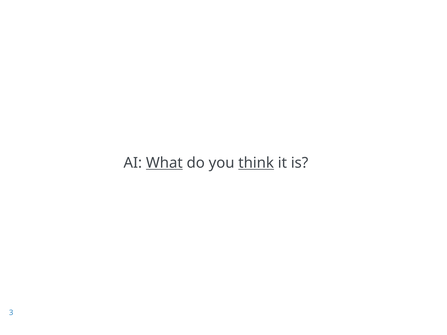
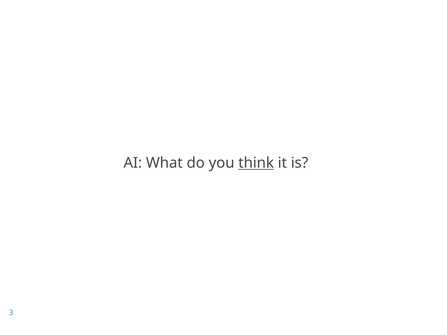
What underline: present -> none (164, 163)
